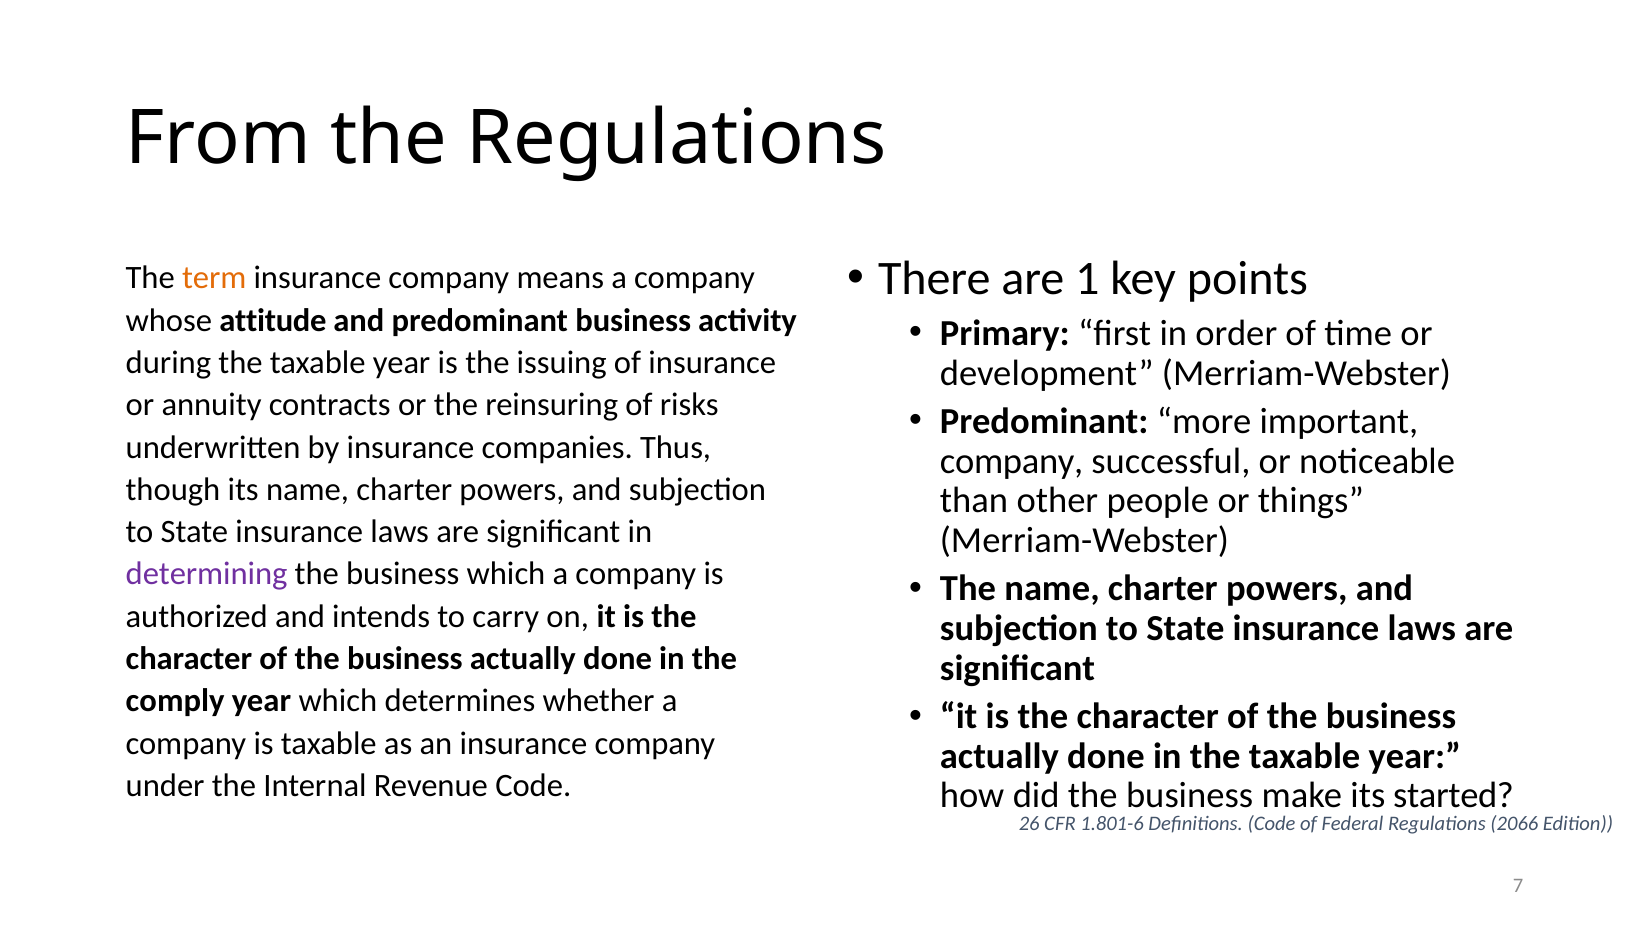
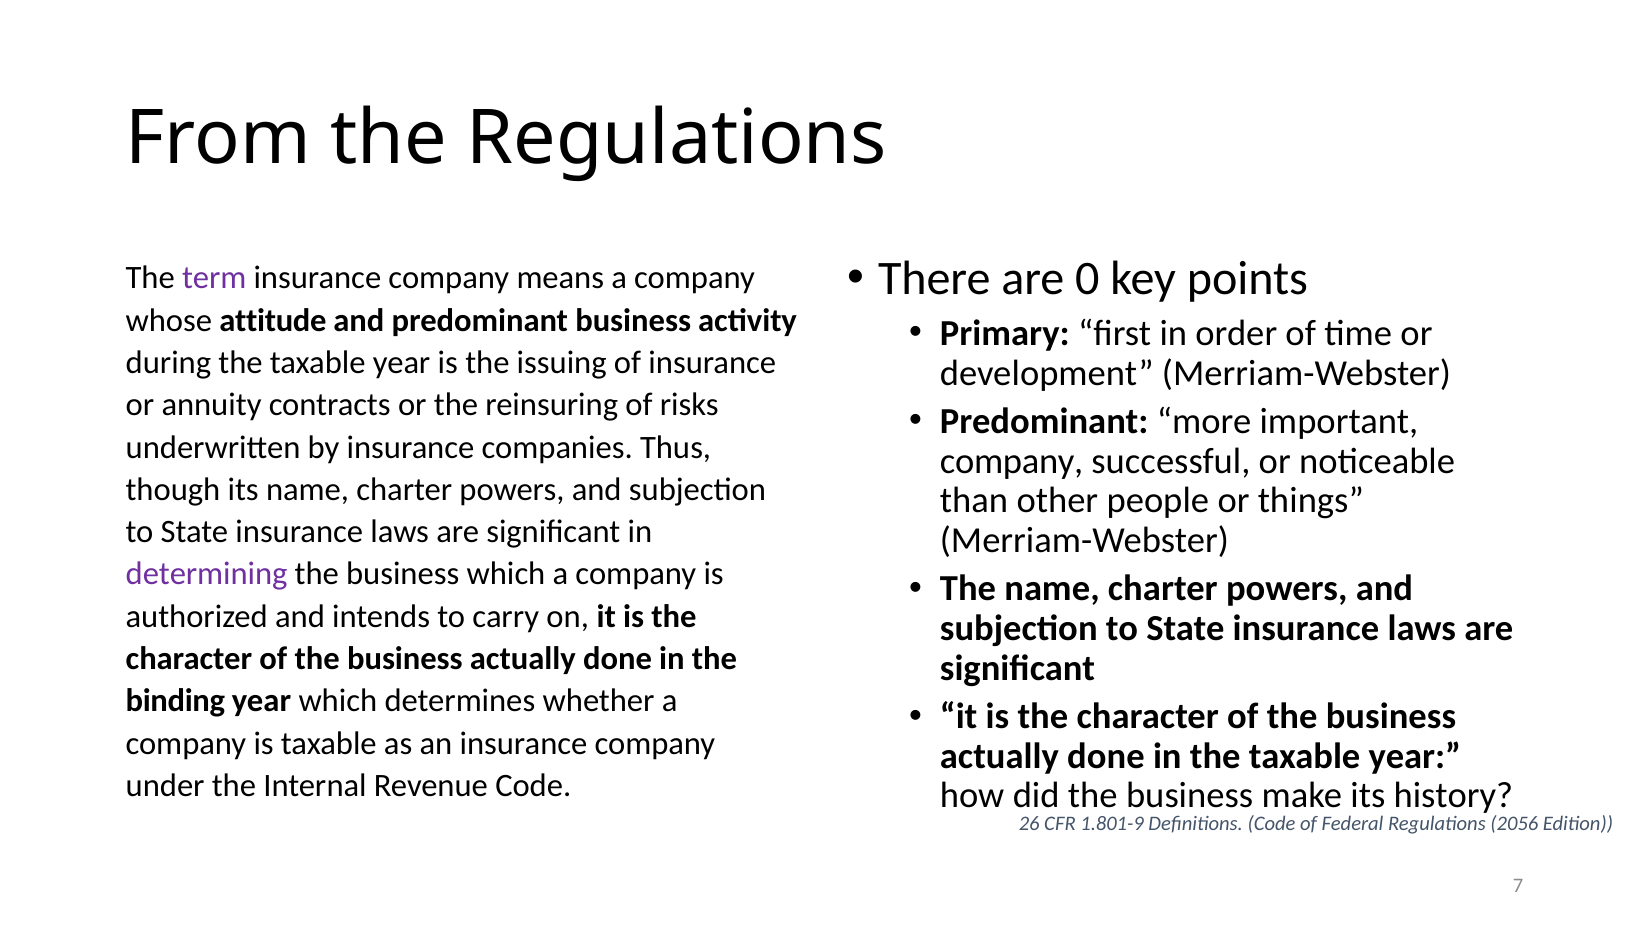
1: 1 -> 0 (1087, 279)
term colour: orange -> purple (214, 278)
comply: comply -> binding (175, 701)
started: started -> history (1453, 795)
1.801-6: 1.801-6 -> 1.801-9 (1112, 823)
2066: 2066 -> 2056 (1514, 823)
